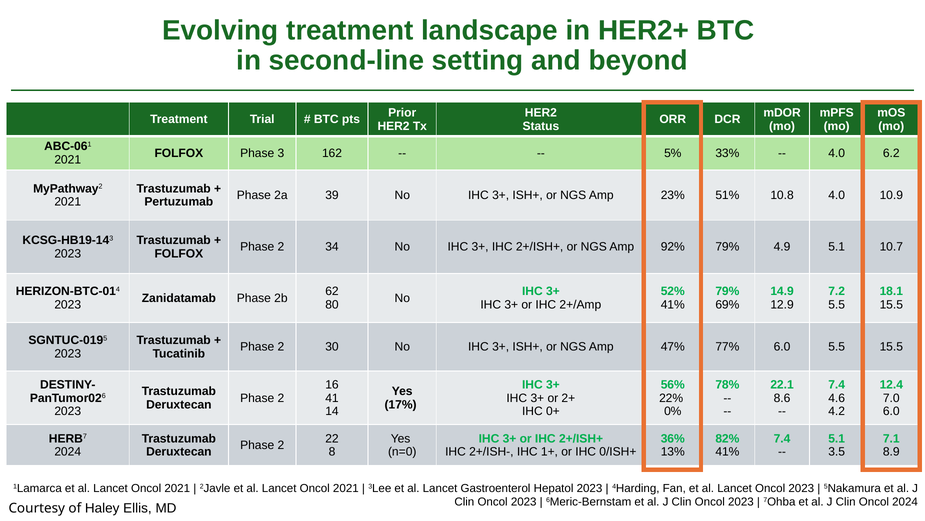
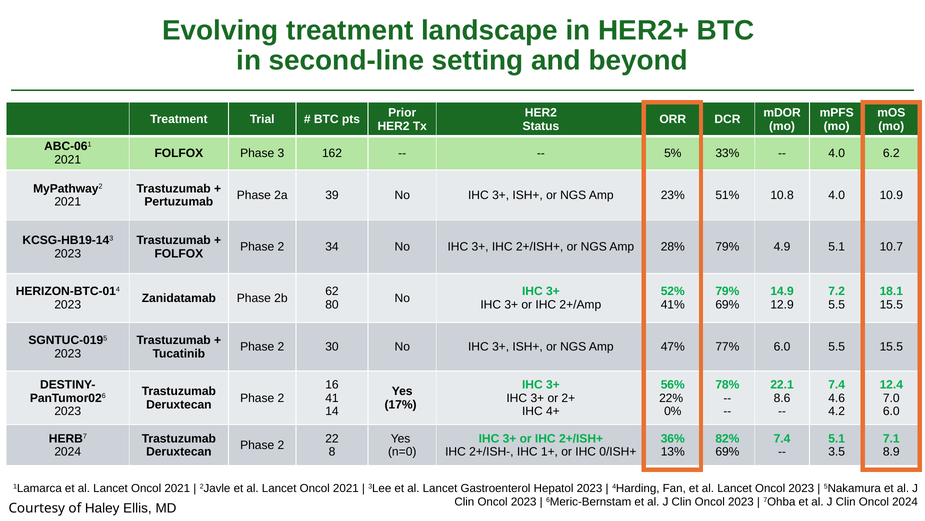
92%: 92% -> 28% (673, 247)
0+: 0+ -> 4+ (553, 411)
41%: 41% -> 69% (727, 451)
